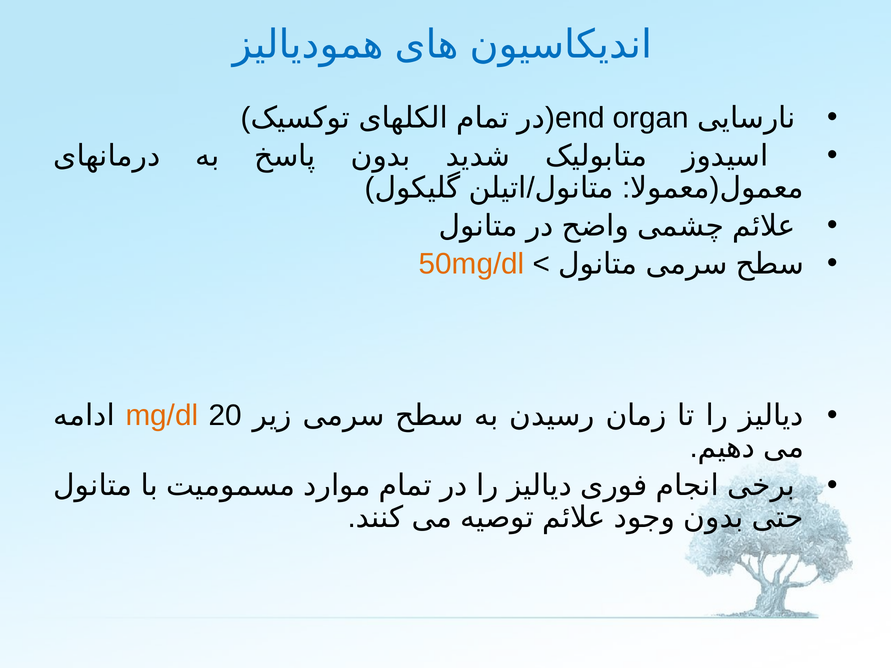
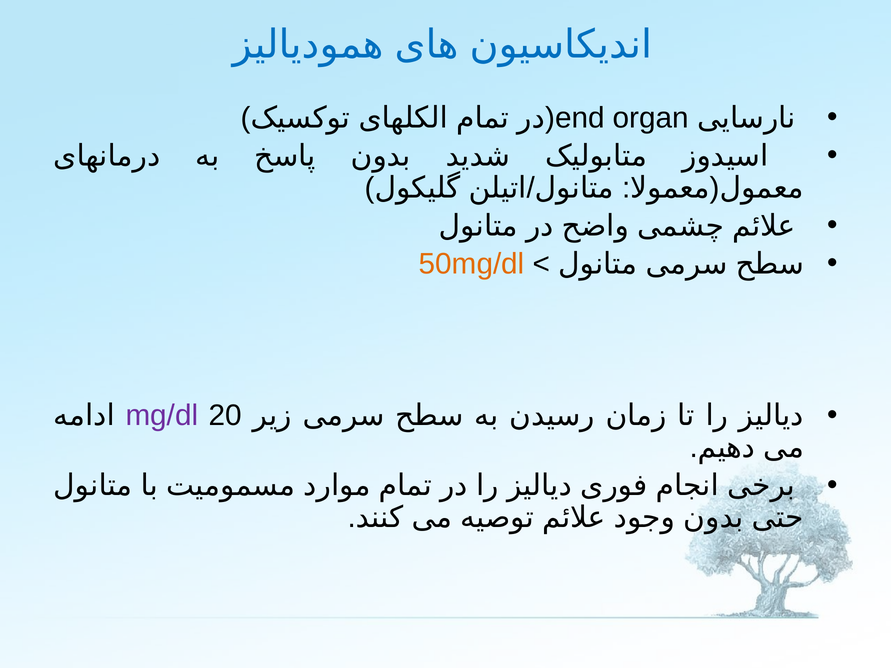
mg/dl colour: orange -> purple (162, 416)
